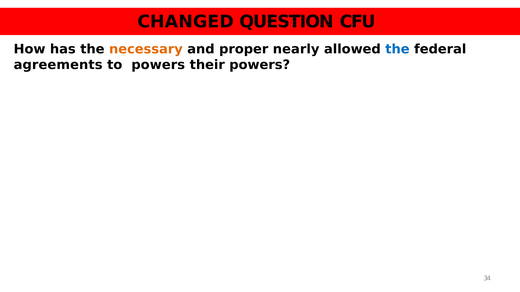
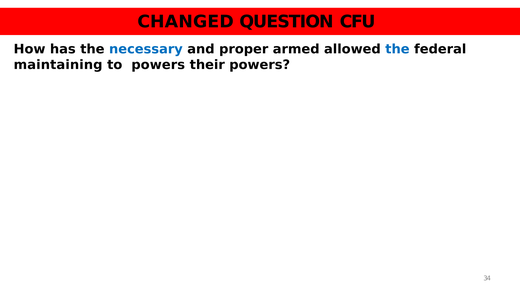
necessary colour: orange -> blue (146, 49)
nearly: nearly -> armed (296, 49)
agreements: agreements -> maintaining (58, 65)
